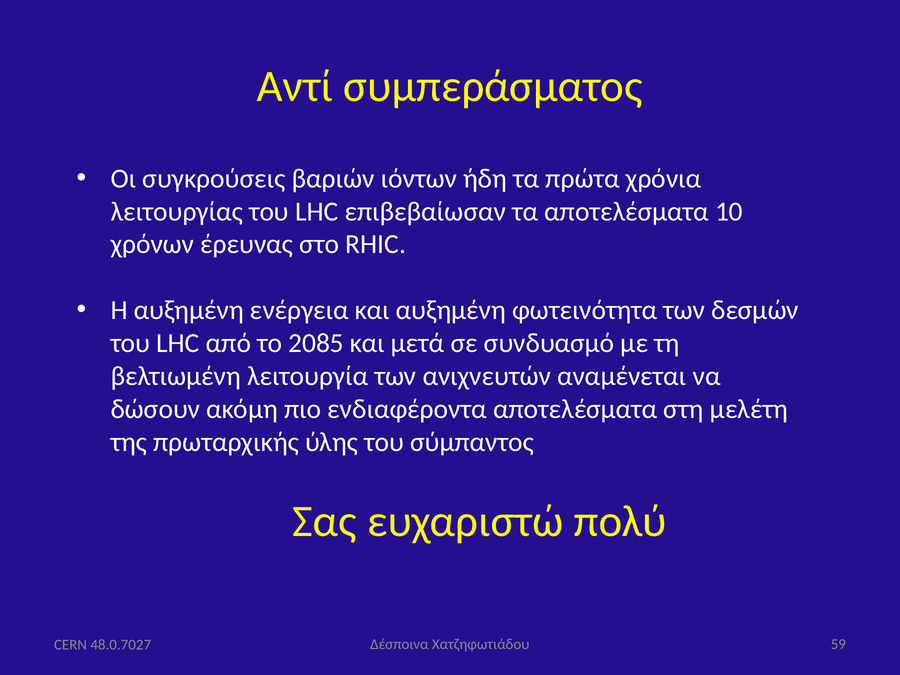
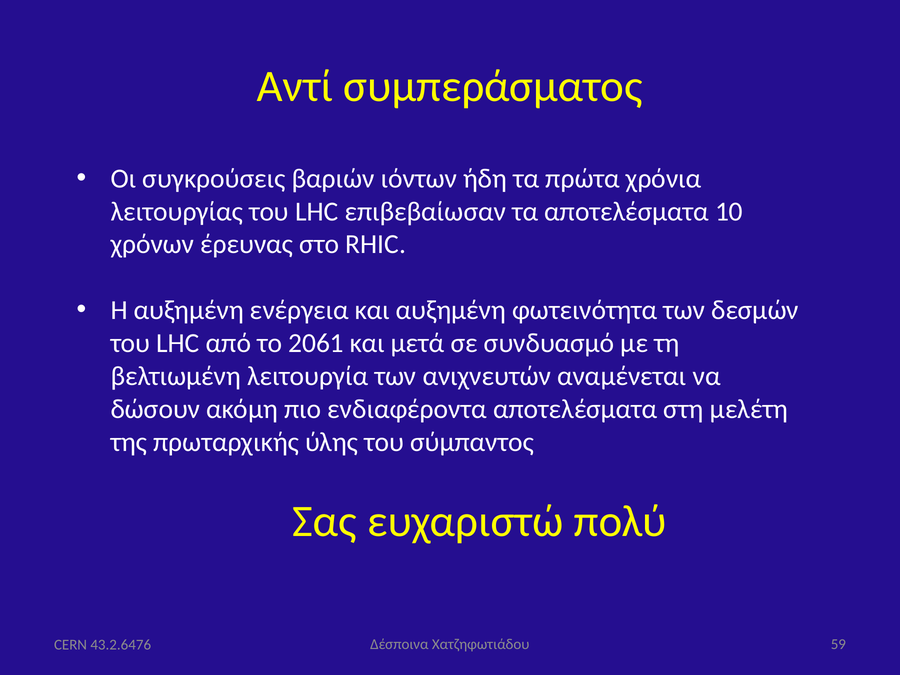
2085: 2085 -> 2061 (316, 343)
48.0.7027: 48.0.7027 -> 43.2.6476 (121, 645)
